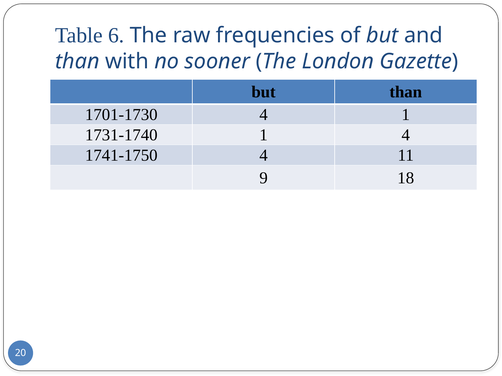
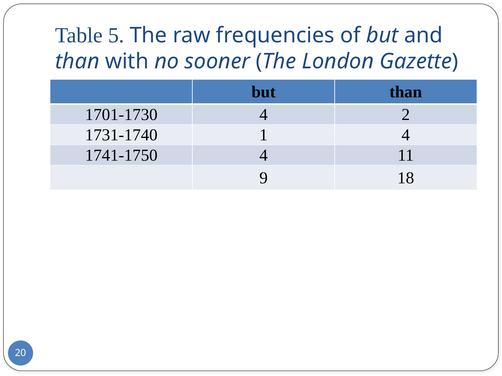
6: 6 -> 5 (116, 35)
4 1: 1 -> 2 (406, 115)
